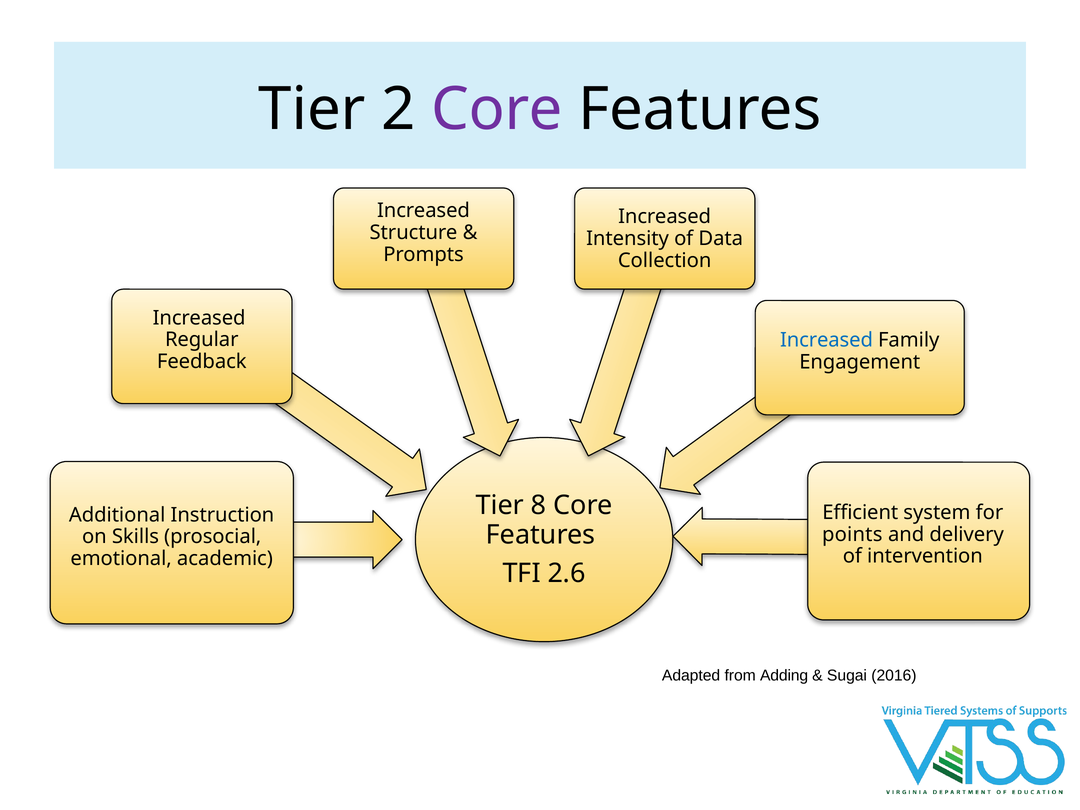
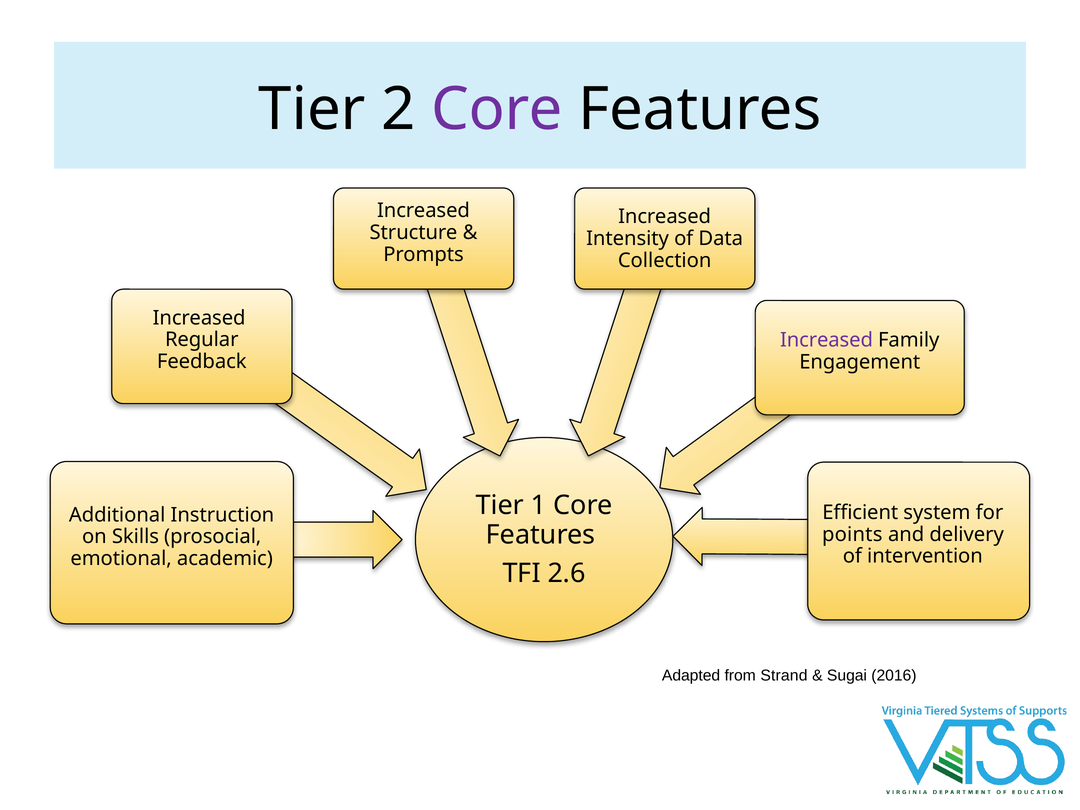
Increased colour: blue -> purple (826, 340)
8: 8 -> 1 (539, 506)
Adding: Adding -> Strand (784, 676)
